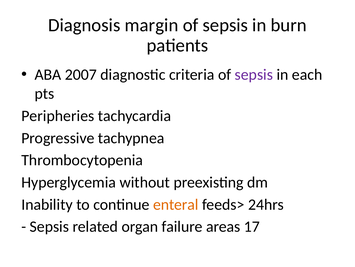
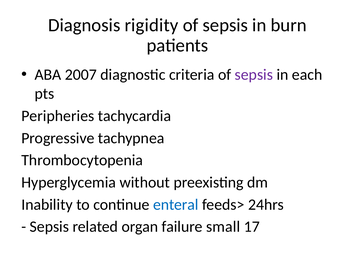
margin: margin -> rigidity (151, 25)
enteral colour: orange -> blue (176, 204)
areas: areas -> small (223, 226)
